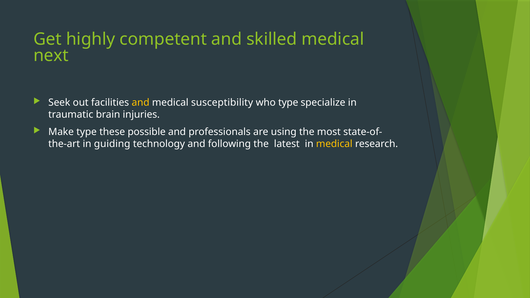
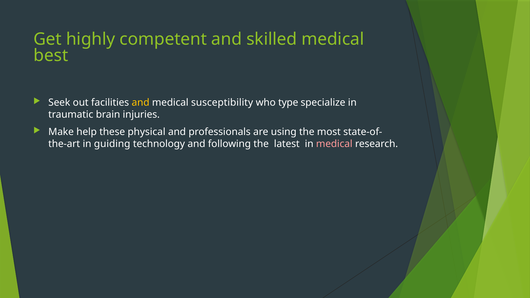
next: next -> best (51, 56)
Make type: type -> help (87, 132)
possible: possible -> physical (147, 132)
medical colour: yellow -> pink (334, 144)
